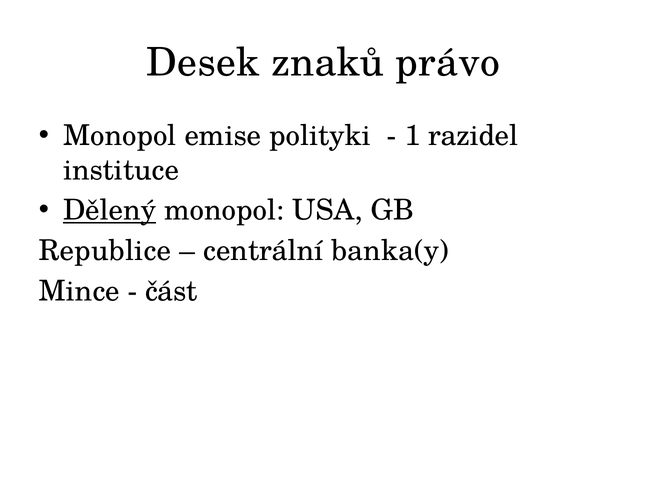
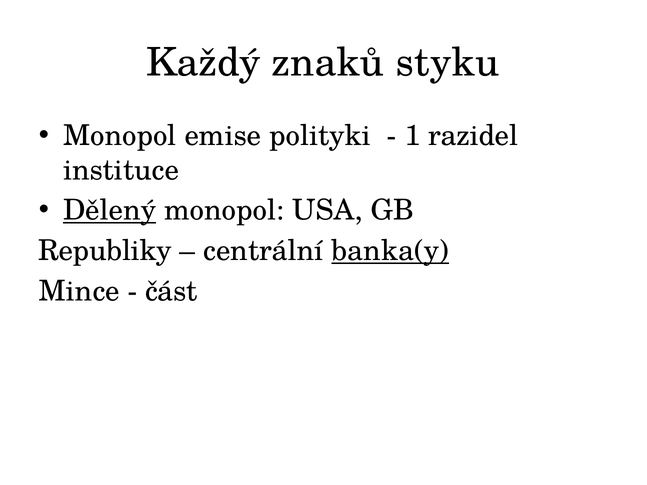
Desek: Desek -> Každý (203, 63)
právo: právo -> styku (448, 63)
Republice: Republice -> Republiky (105, 251)
banka(y underline: none -> present (390, 251)
